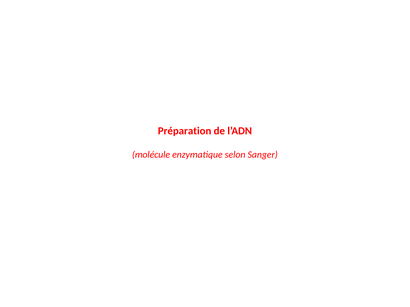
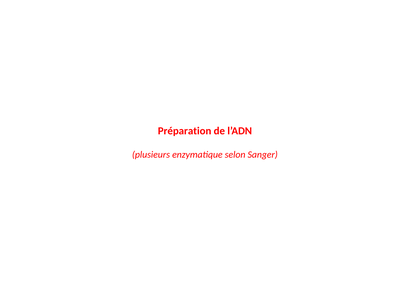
molécule: molécule -> plusieurs (151, 155)
